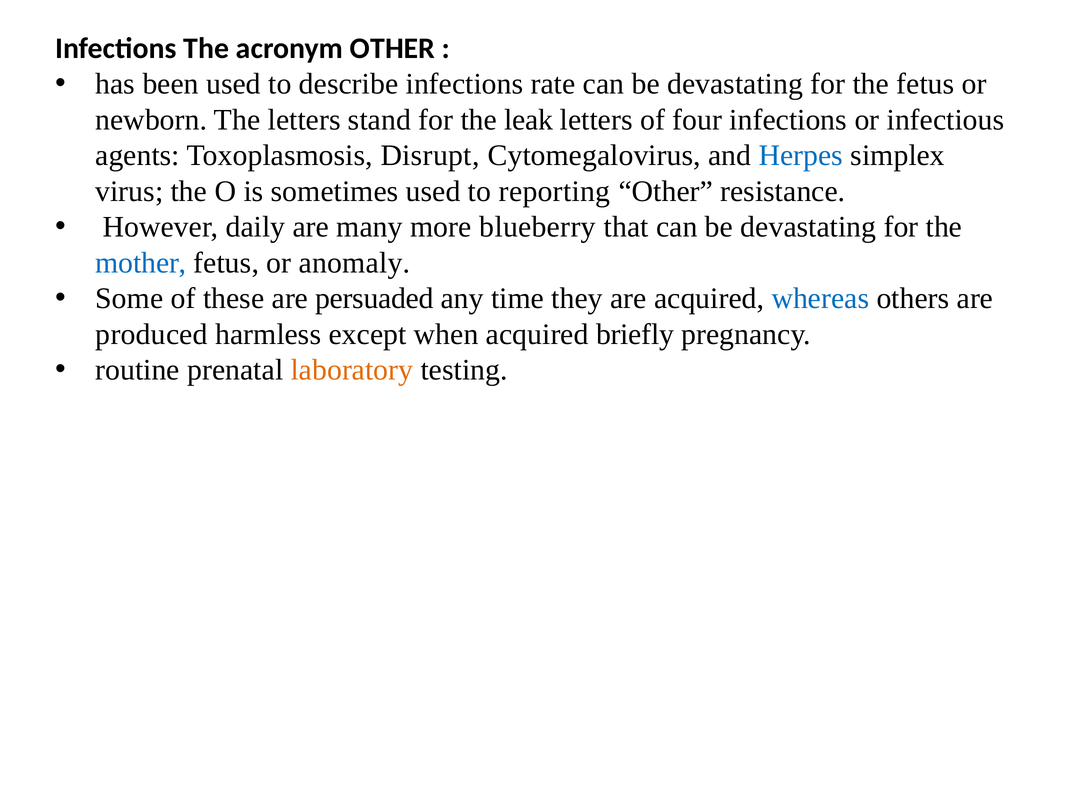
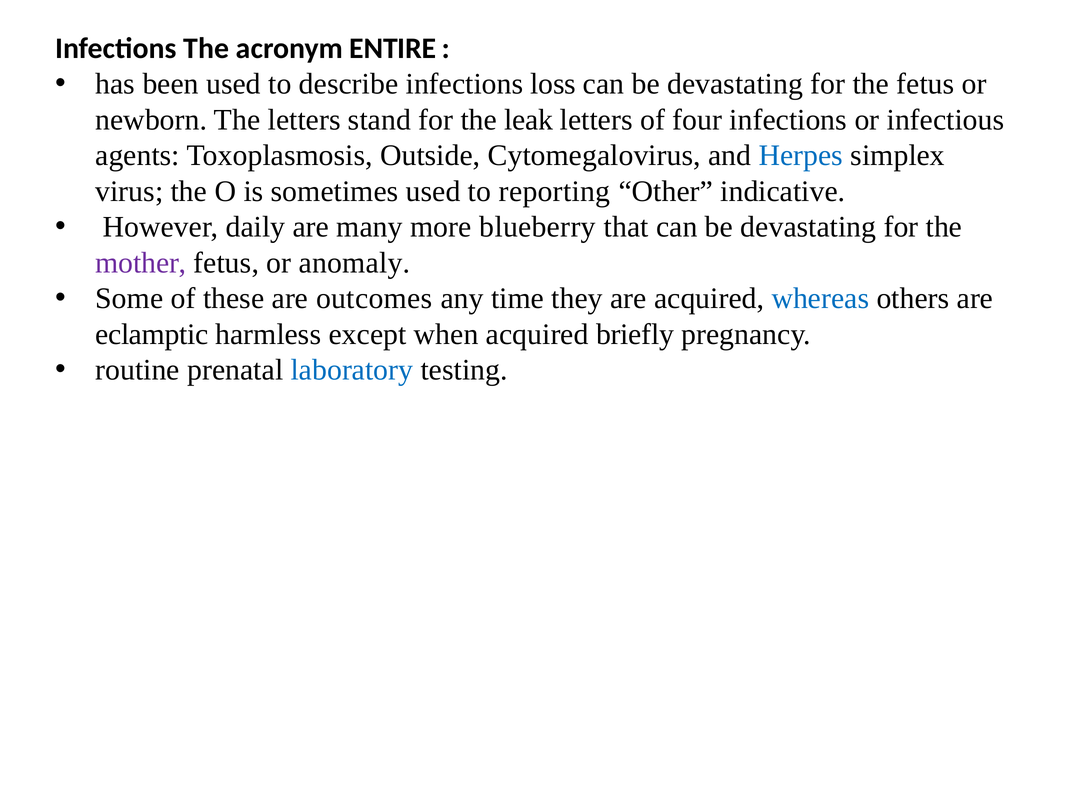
acronym OTHER: OTHER -> ENTIRE (393, 48)
rate: rate -> loss (553, 84)
Disrupt: Disrupt -> Outside (430, 156)
resistance: resistance -> indicative (783, 191)
mother colour: blue -> purple (141, 263)
persuaded: persuaded -> outcomes (374, 299)
produced: produced -> eclamptic (152, 334)
laboratory colour: orange -> blue (352, 370)
